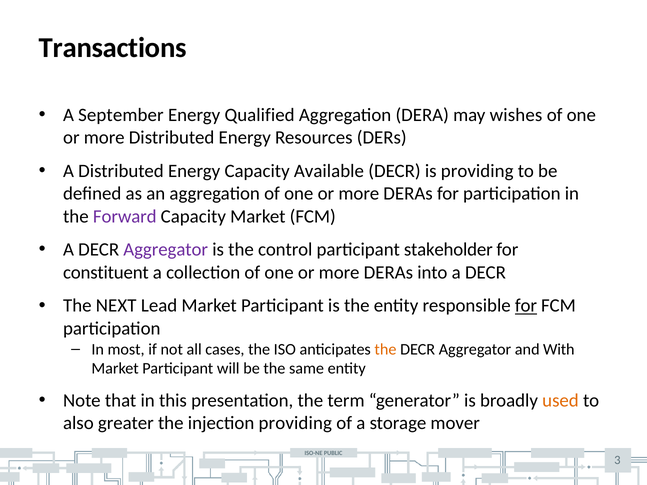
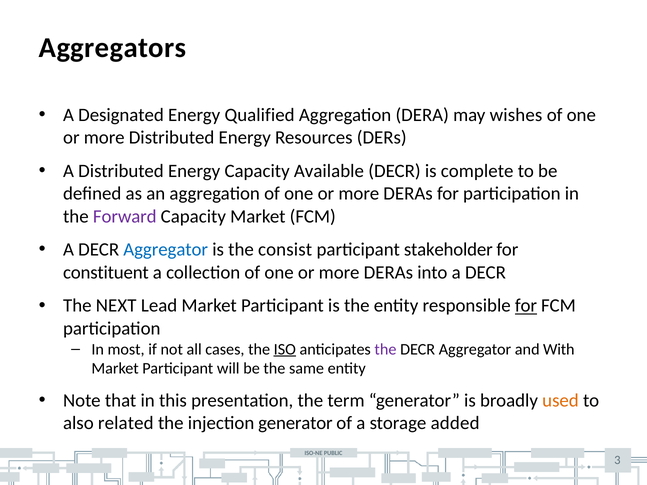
Transactions: Transactions -> Aggregators (112, 48)
September: September -> Designated (121, 115)
is providing: providing -> complete (477, 171)
Aggregator colour: purple -> blue (166, 250)
control: control -> consist (285, 250)
ISO underline: none -> present (285, 349)
the colour: orange -> purple (385, 349)
greater: greater -> related (126, 423)
injection providing: providing -> generator (295, 423)
mover: mover -> added (455, 423)
